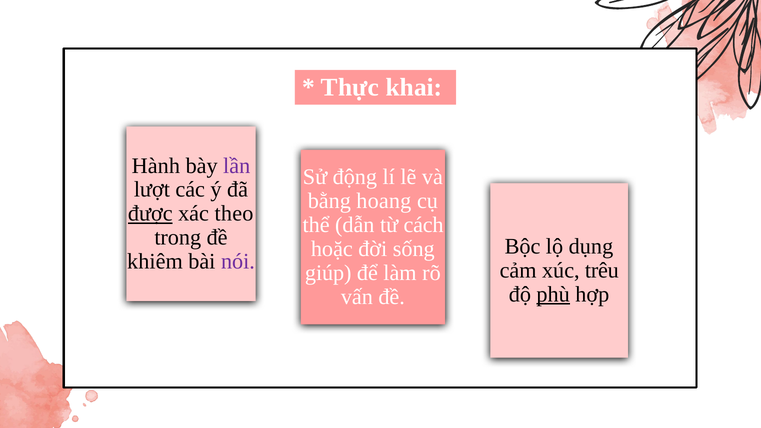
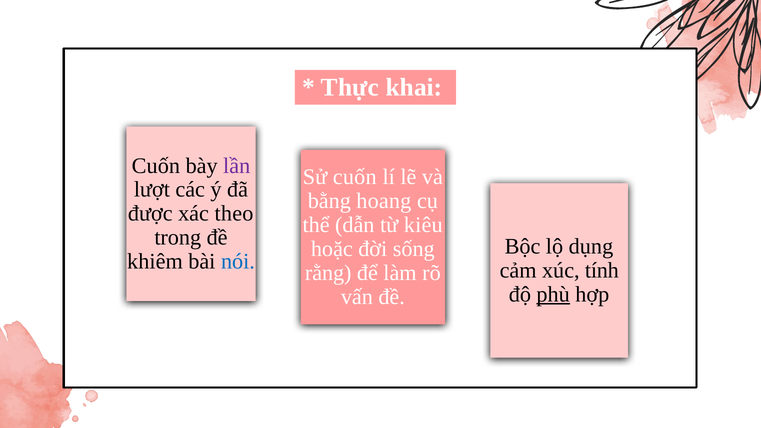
Hành: Hành -> Cuốn (156, 166)
Sử động: động -> cuốn (355, 177)
được underline: present -> none (150, 214)
cách: cách -> kiêu (423, 225)
nói colour: purple -> blue (238, 262)
trêu: trêu -> tính (602, 270)
giúp: giúp -> rằng (328, 273)
